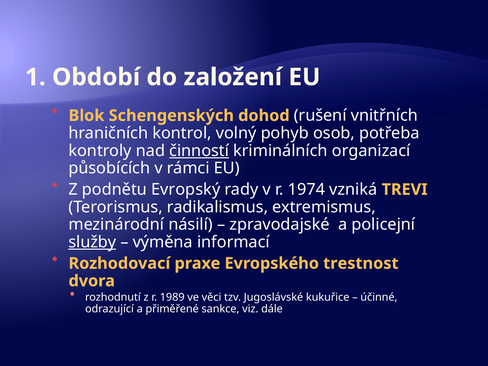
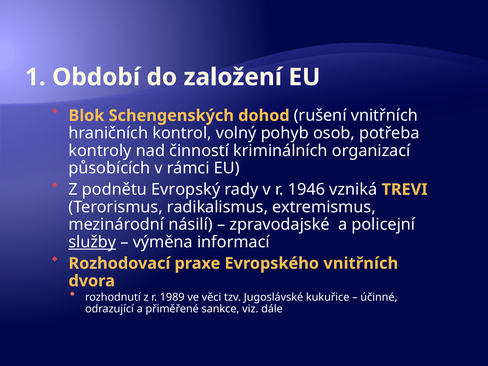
činností underline: present -> none (199, 151)
1974: 1974 -> 1946 (306, 190)
Evropského trestnost: trestnost -> vnitřních (361, 263)
